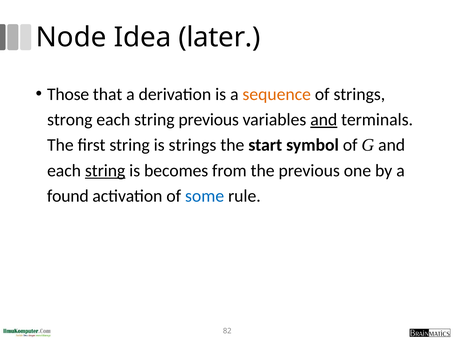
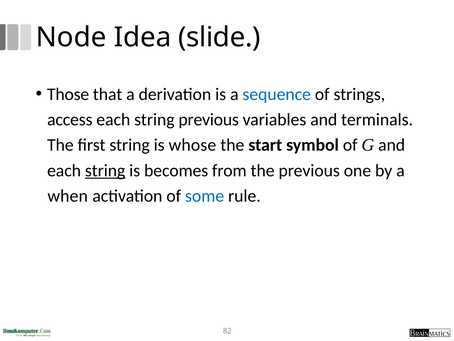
later: later -> slide (219, 37)
sequence colour: orange -> blue (277, 94)
strong: strong -> access (70, 120)
and underline: present -> none (324, 120)
is strings: strings -> whose (192, 145)
found: found -> when (68, 196)
